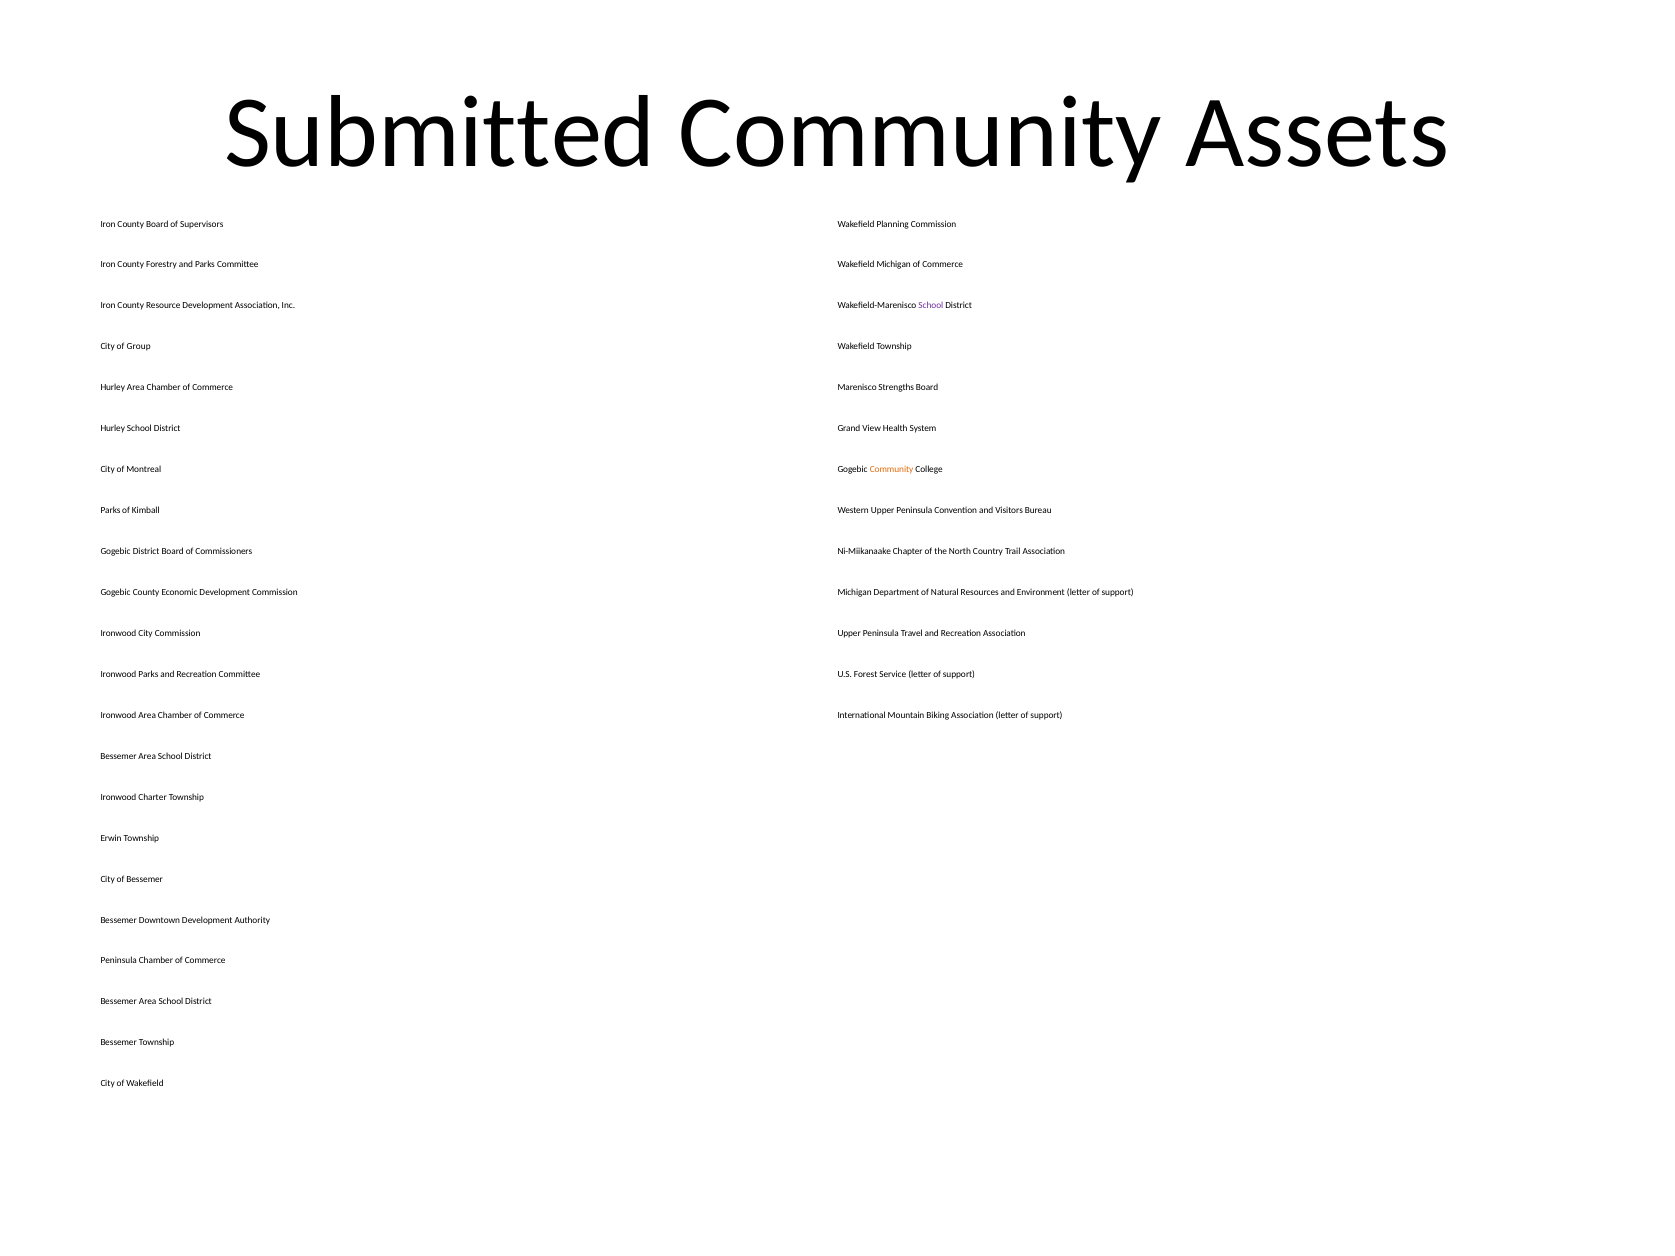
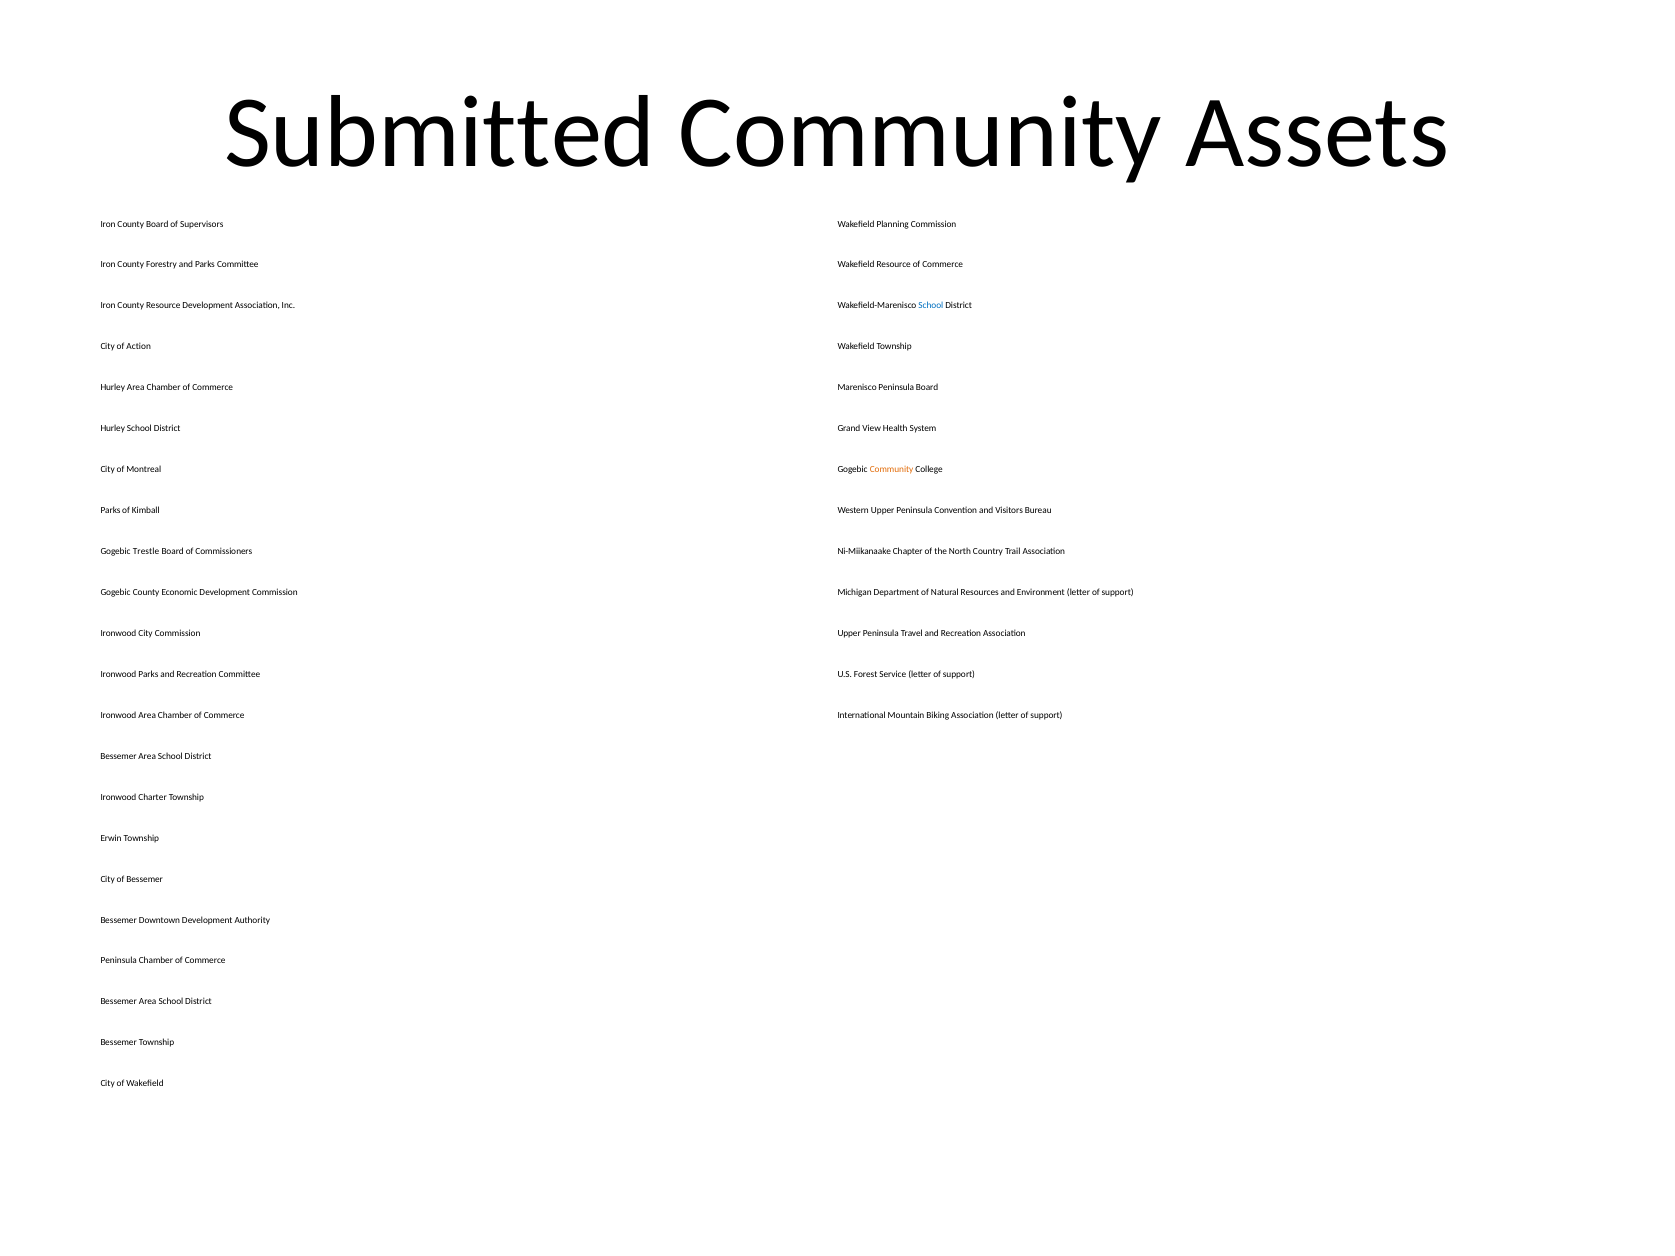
Wakefield Michigan: Michigan -> Resource (894, 265)
School colour: purple -> blue (931, 306)
Group: Group -> Action (139, 347)
Marenisco Strengths: Strengths -> Peninsula (896, 388)
Gogebic District: District -> Trestle (146, 552)
